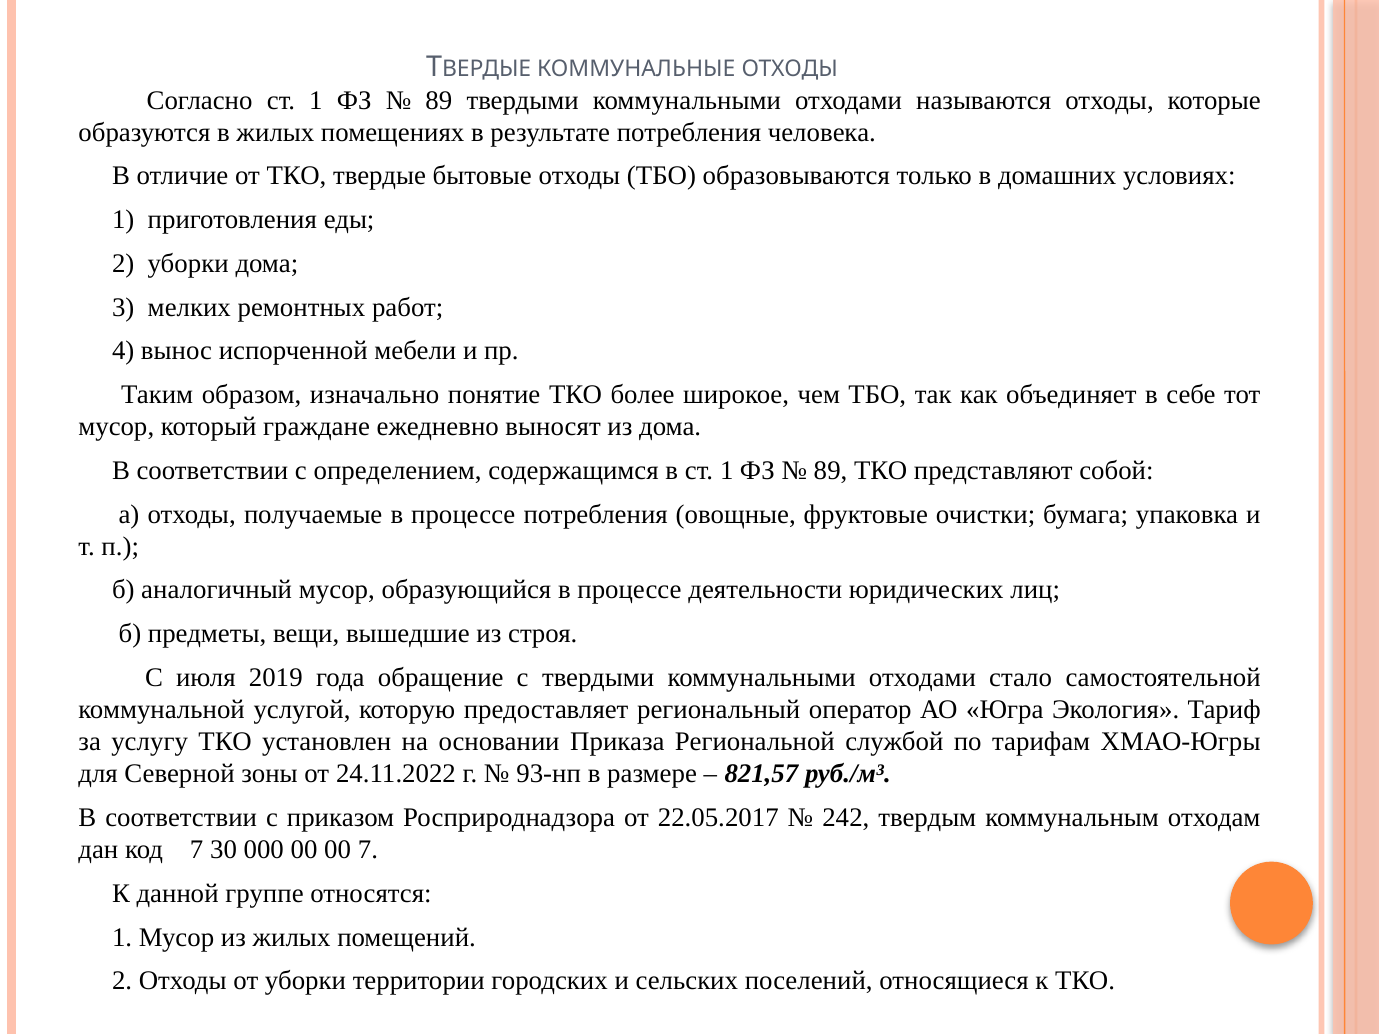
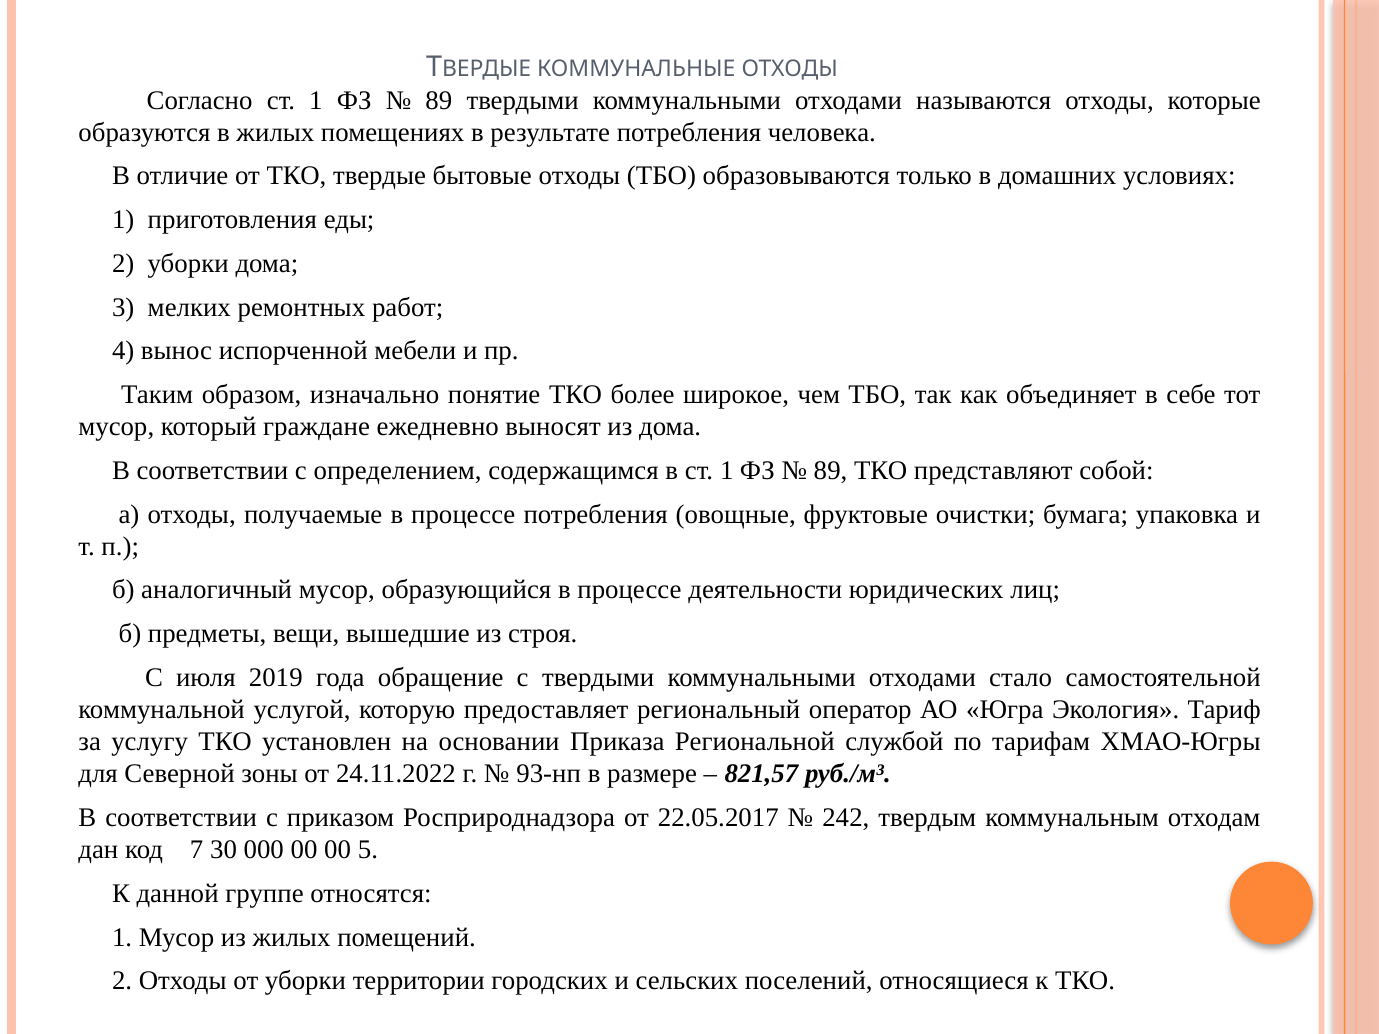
00 7: 7 -> 5 (368, 850)
